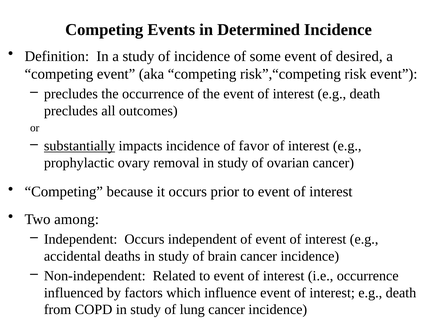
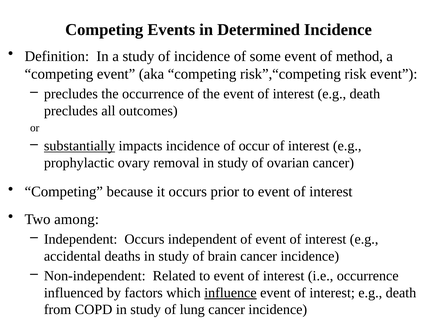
desired: desired -> method (359, 56)
favor: favor -> occur (254, 146)
influence underline: none -> present (230, 293)
